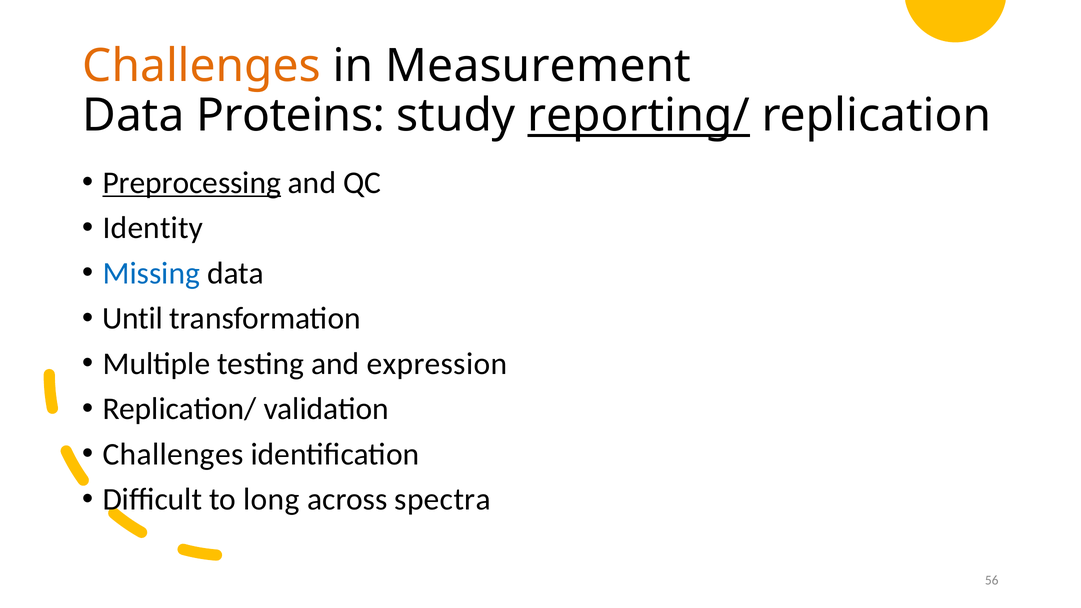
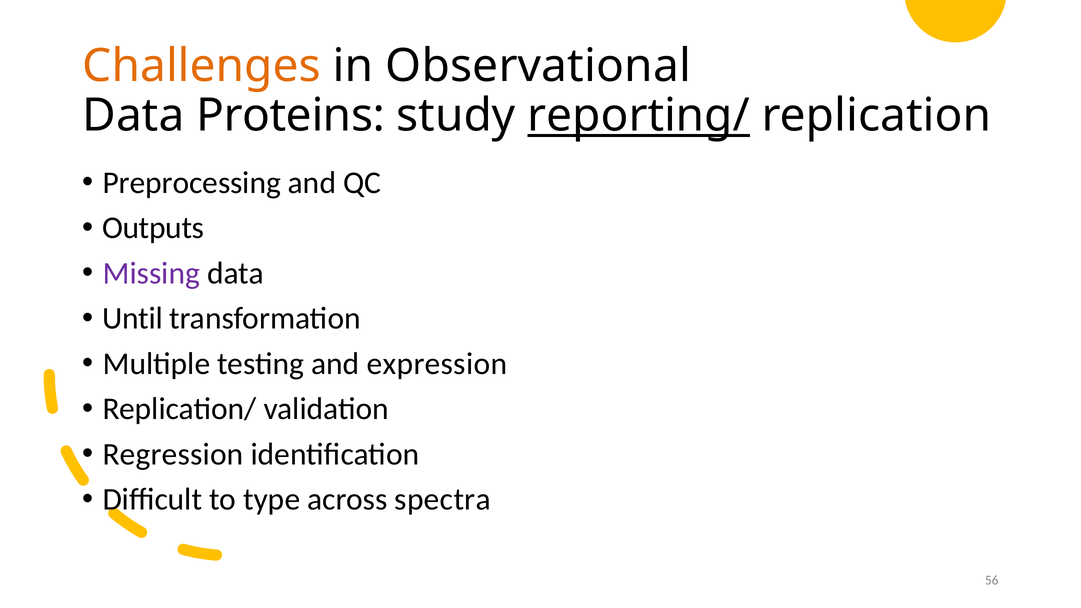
Measurement: Measurement -> Observational (538, 66)
Preprocessing underline: present -> none (192, 183)
Identity: Identity -> Outputs (153, 228)
Missing colour: blue -> purple (151, 273)
Challenges: Challenges -> Regression (173, 454)
long: long -> type (272, 500)
